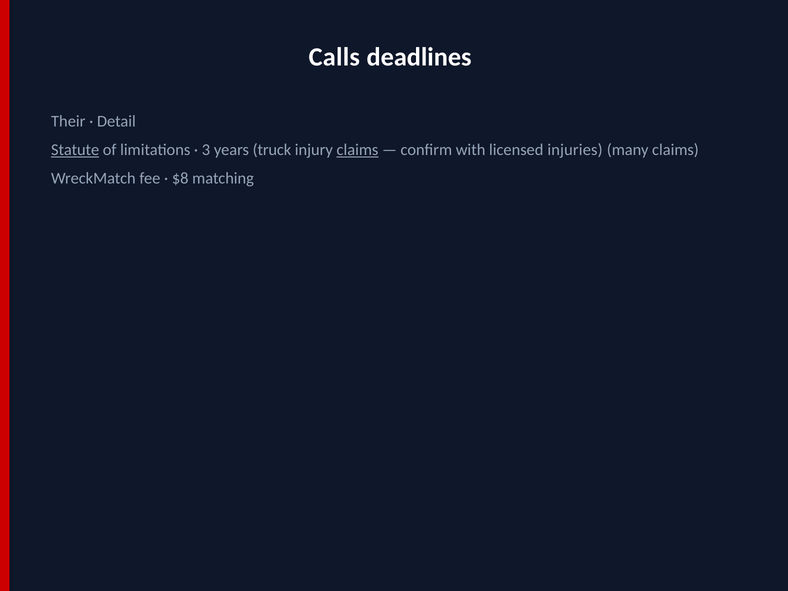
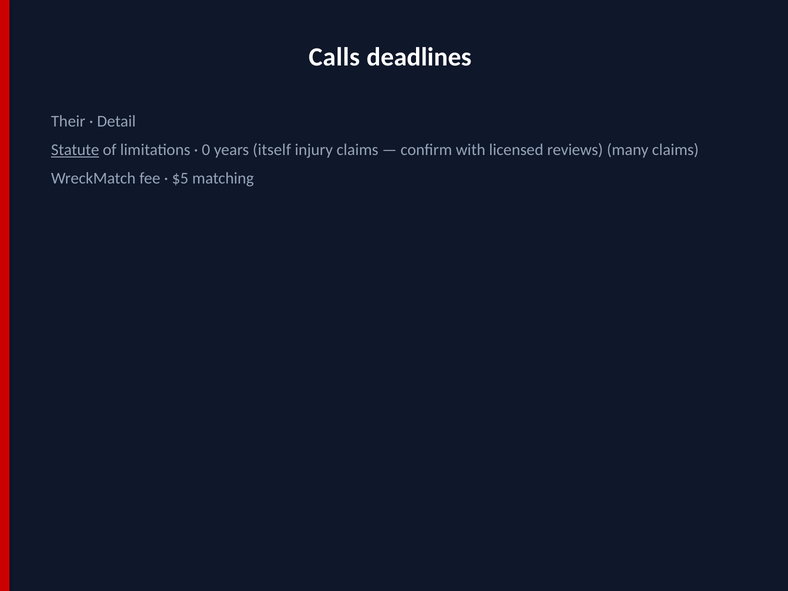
3: 3 -> 0 (206, 150)
truck: truck -> itself (272, 150)
claims underline: present -> none (358, 150)
injuries: injuries -> reviews (575, 150)
$8: $8 -> $5 (180, 178)
